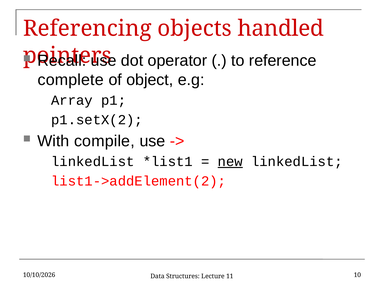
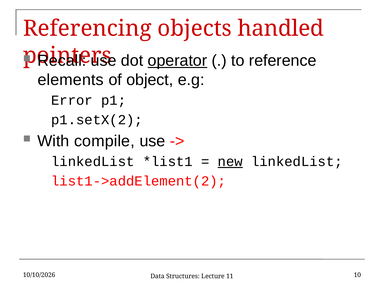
operator underline: none -> present (177, 61)
complete: complete -> elements (71, 80)
Array: Array -> Error (72, 100)
